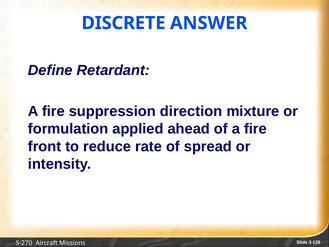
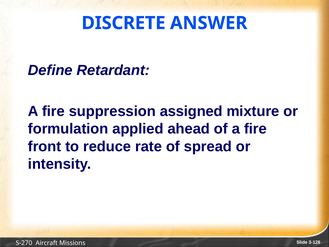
direction: direction -> assigned (191, 111)
